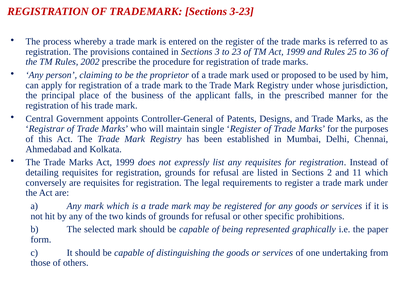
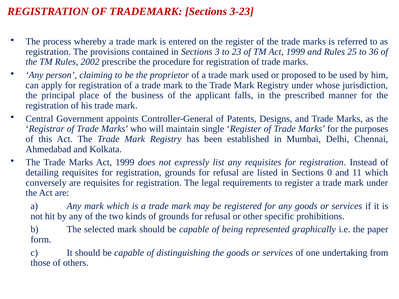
2: 2 -> 0 (330, 173)
